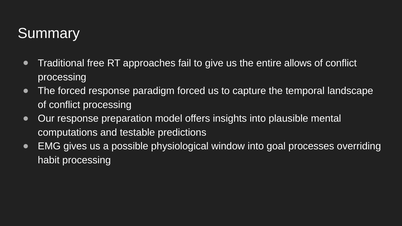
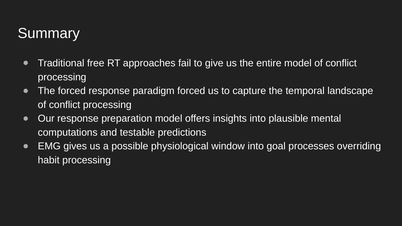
entire allows: allows -> model (298, 63)
